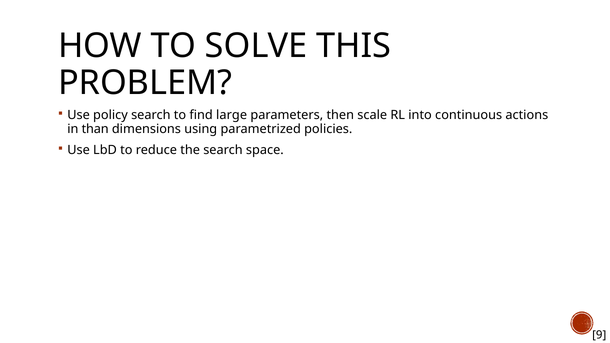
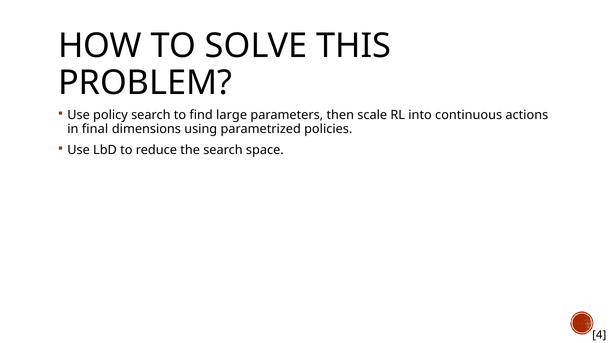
than: than -> final (95, 129)
9: 9 -> 4 (599, 335)
